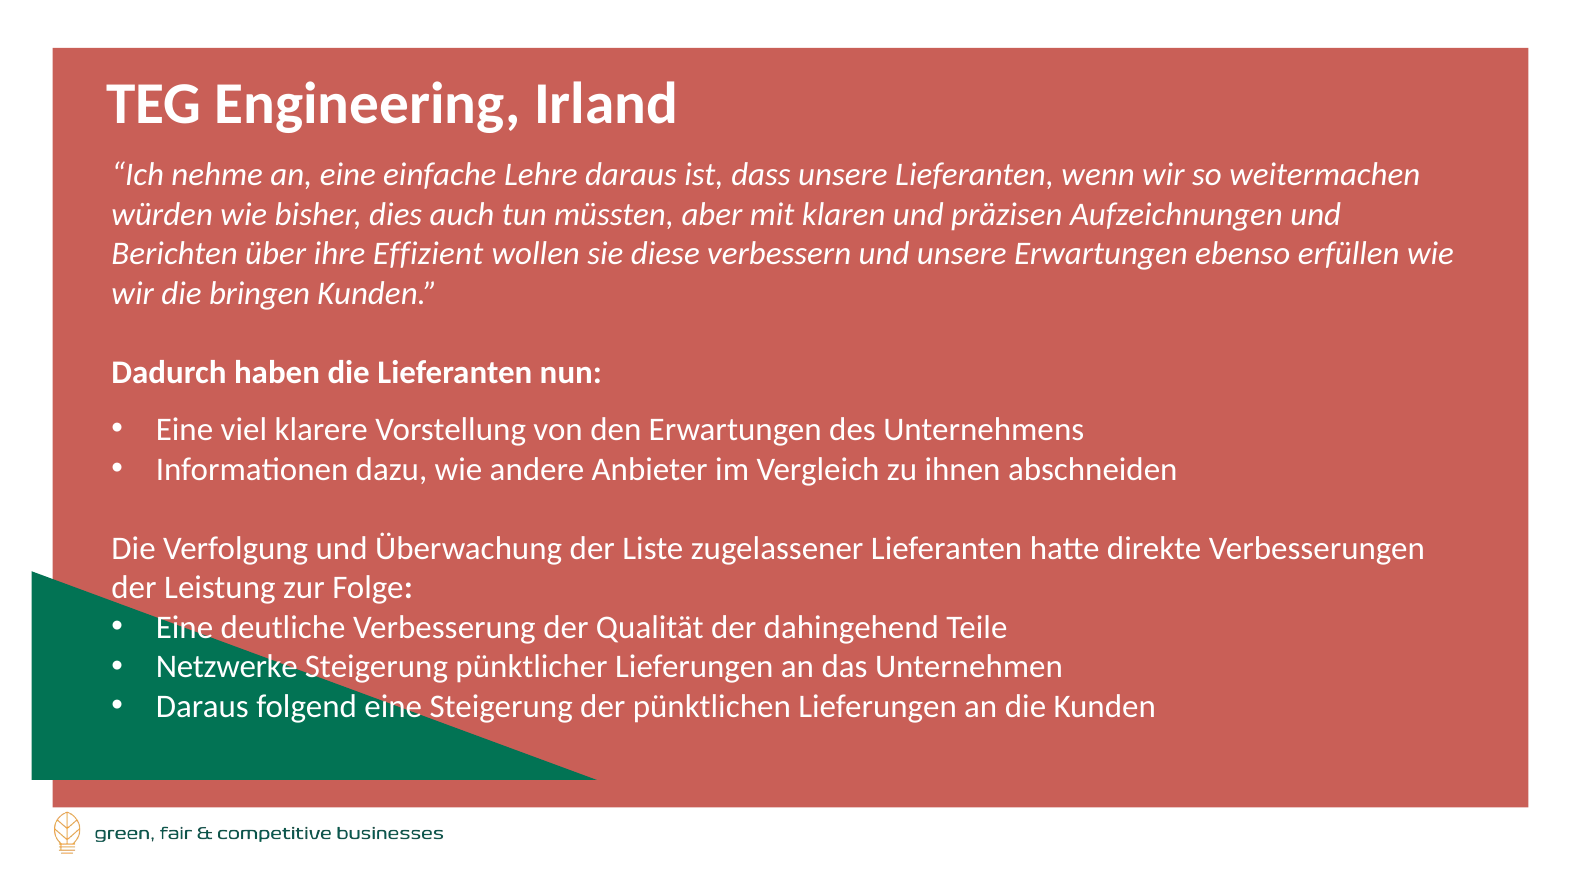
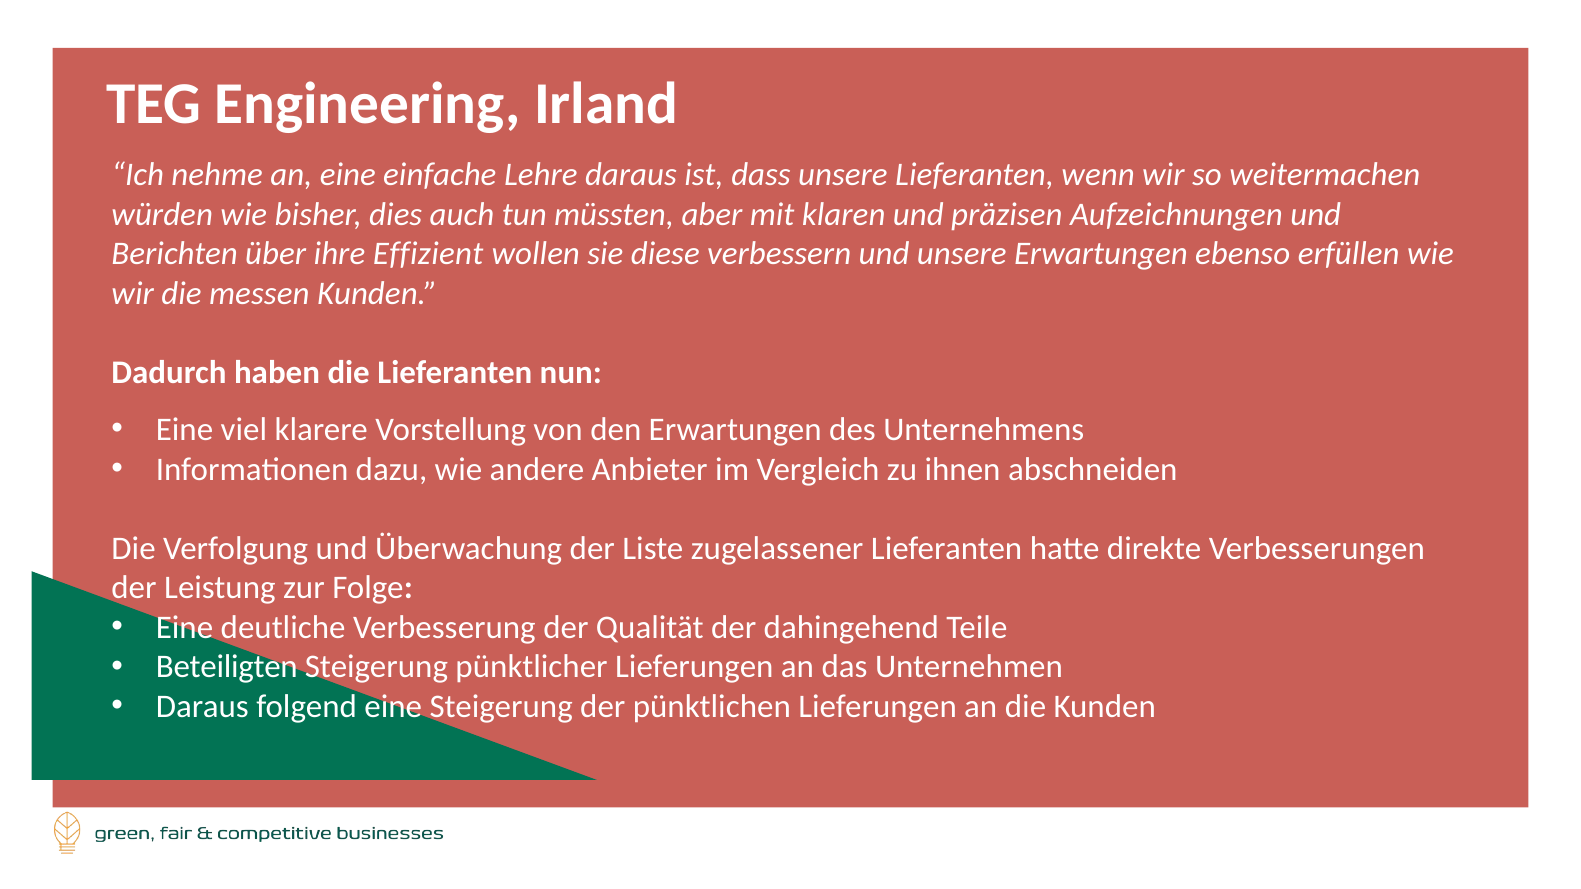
bringen: bringen -> messen (259, 294)
Netzwerke: Netzwerke -> Beteiligten (227, 667)
